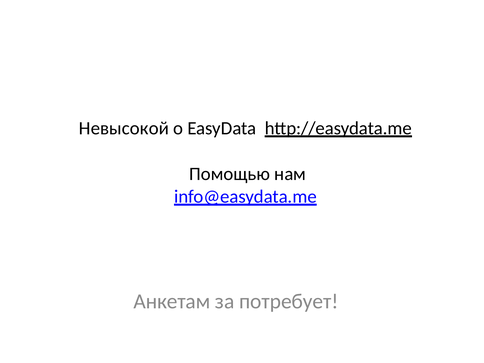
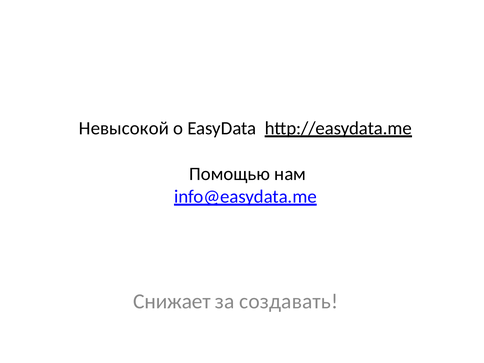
Анкетам: Анкетам -> Снижает (172, 301)
потребует: потребует -> создавать (289, 301)
